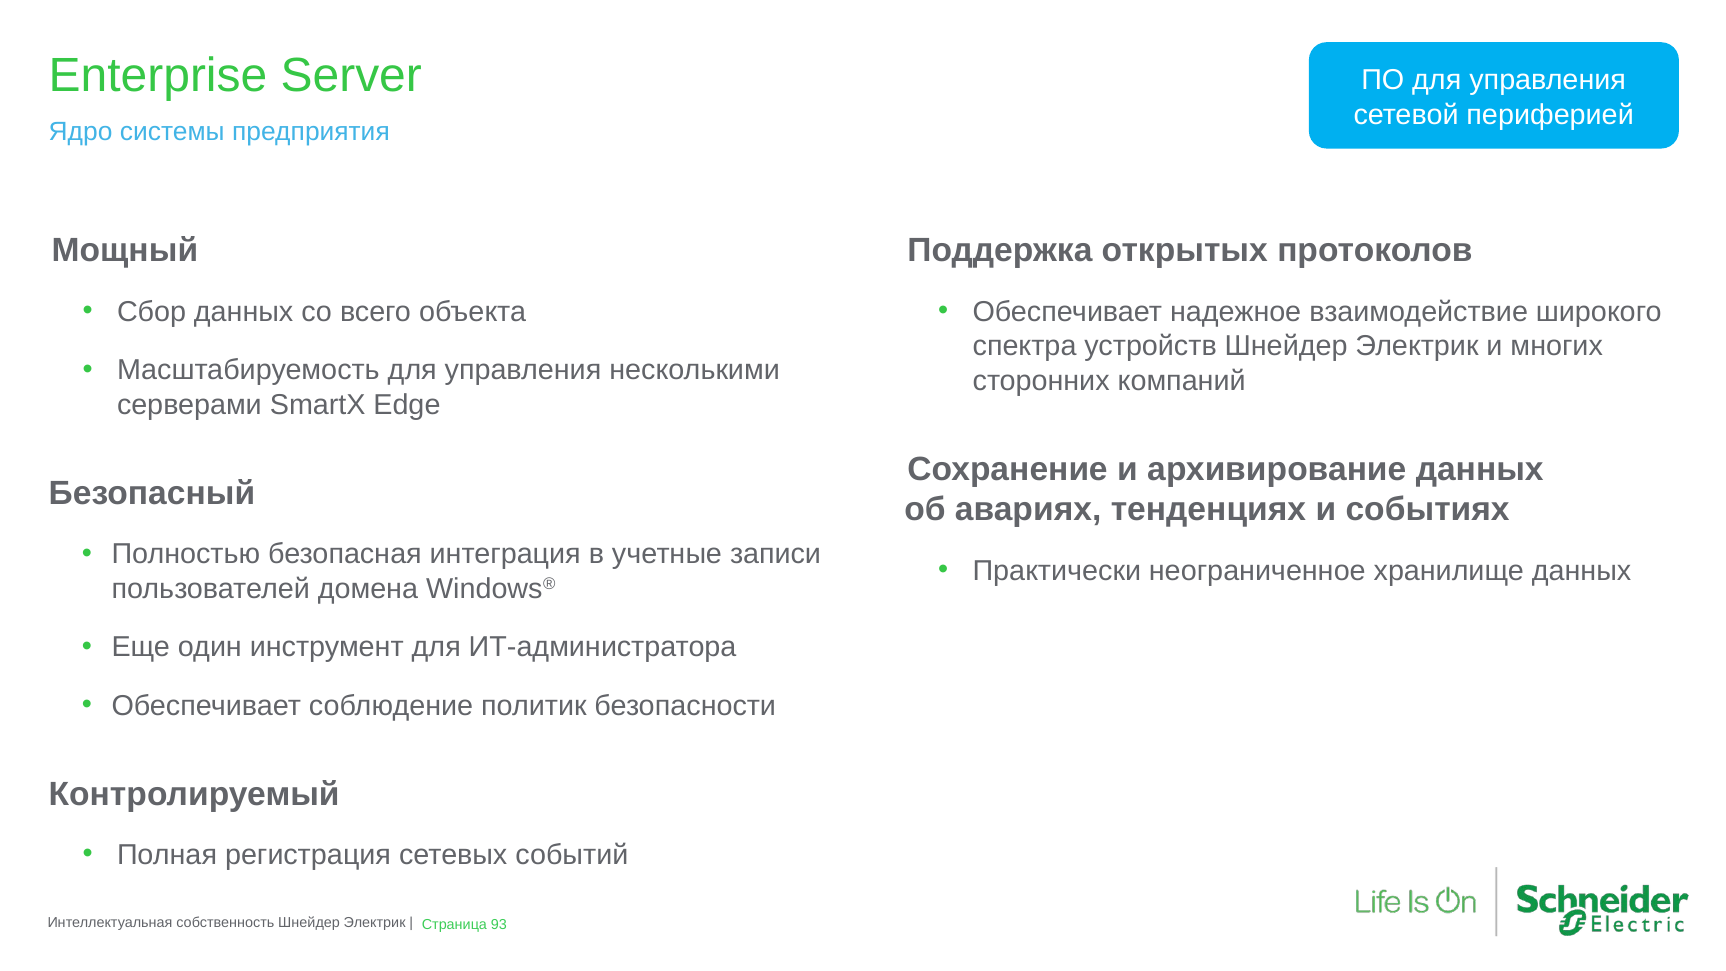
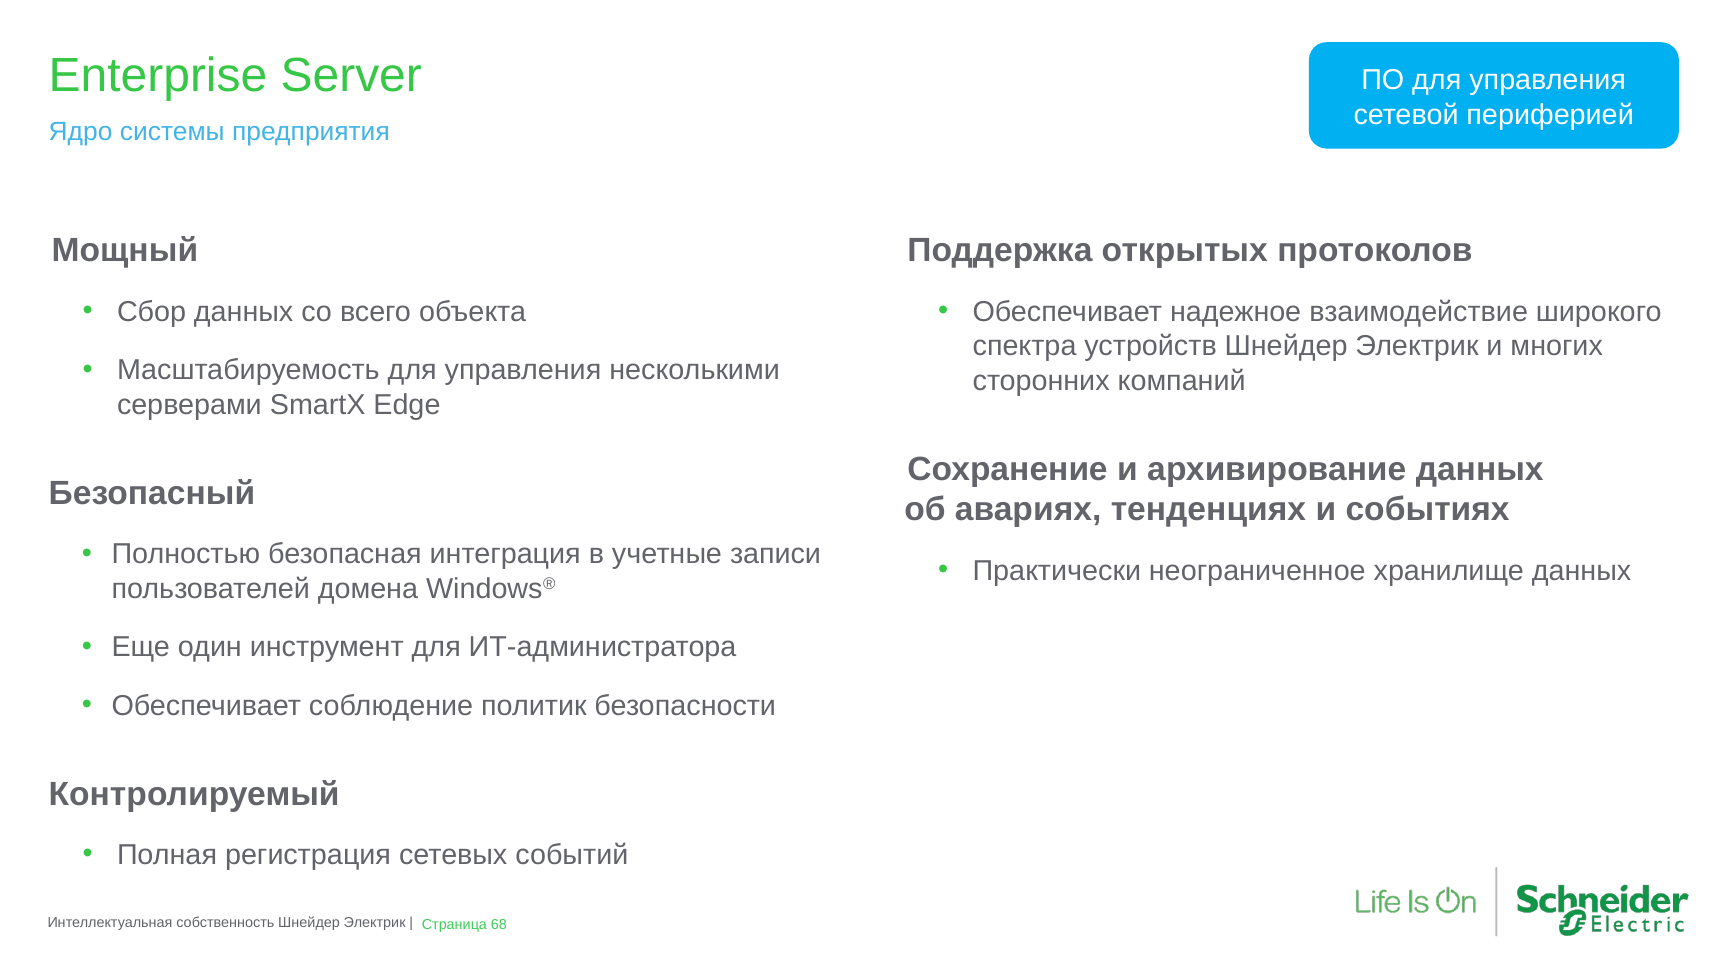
93: 93 -> 68 (499, 925)
